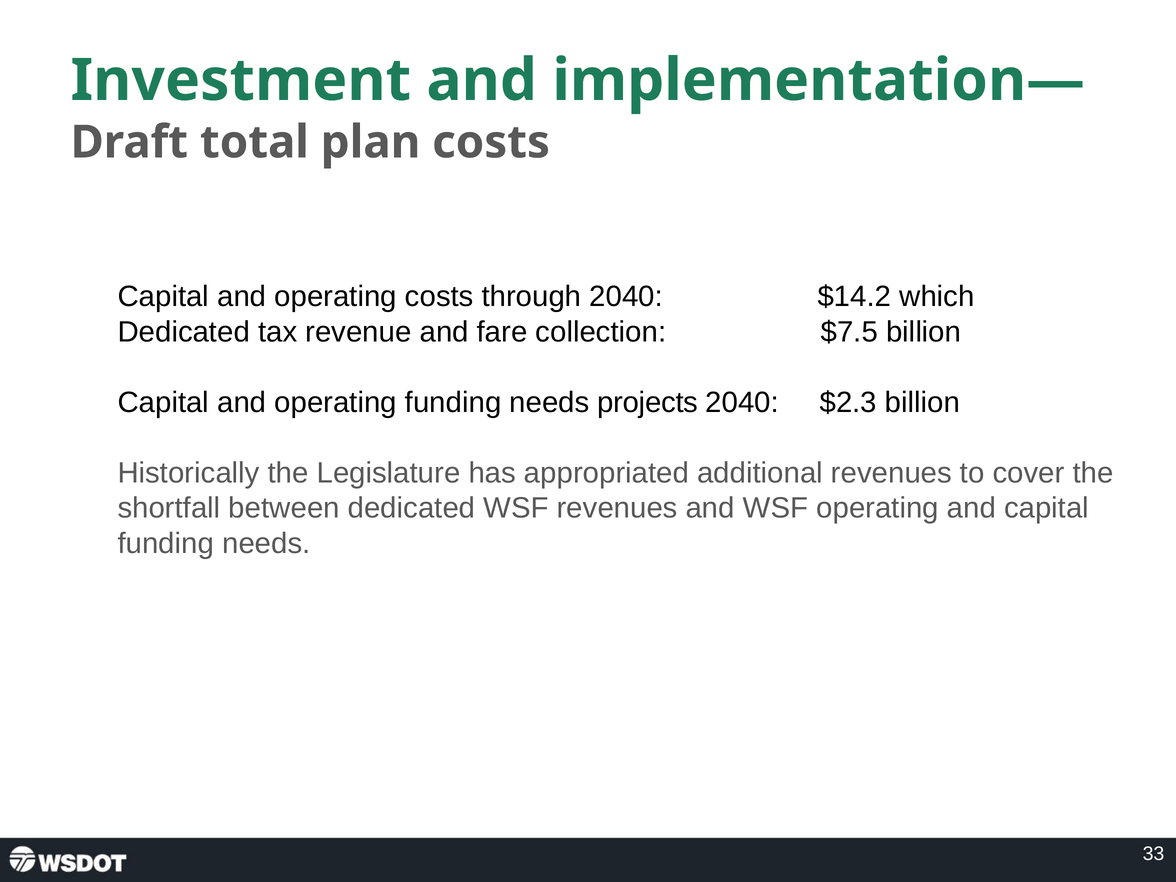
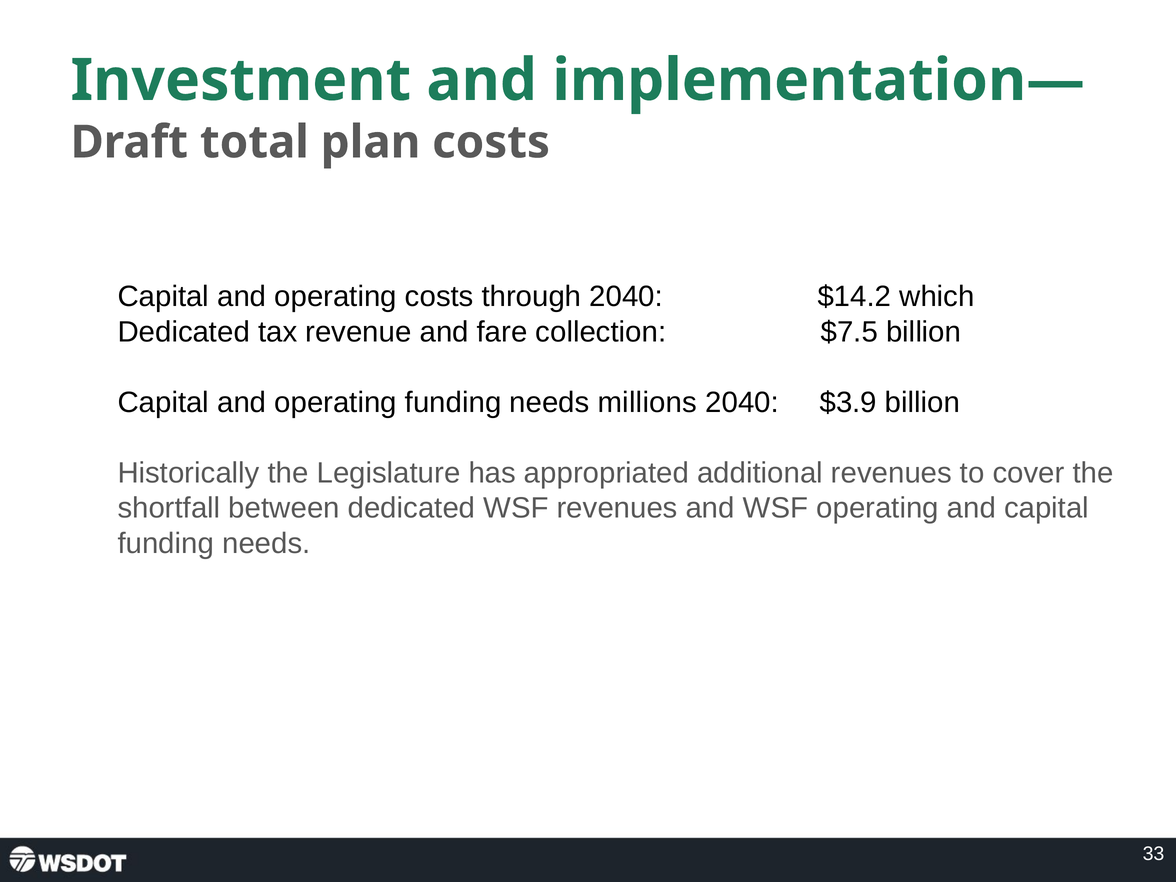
projects: projects -> millions (647, 402)
$2.3: $2.3 -> $3.9 (848, 402)
